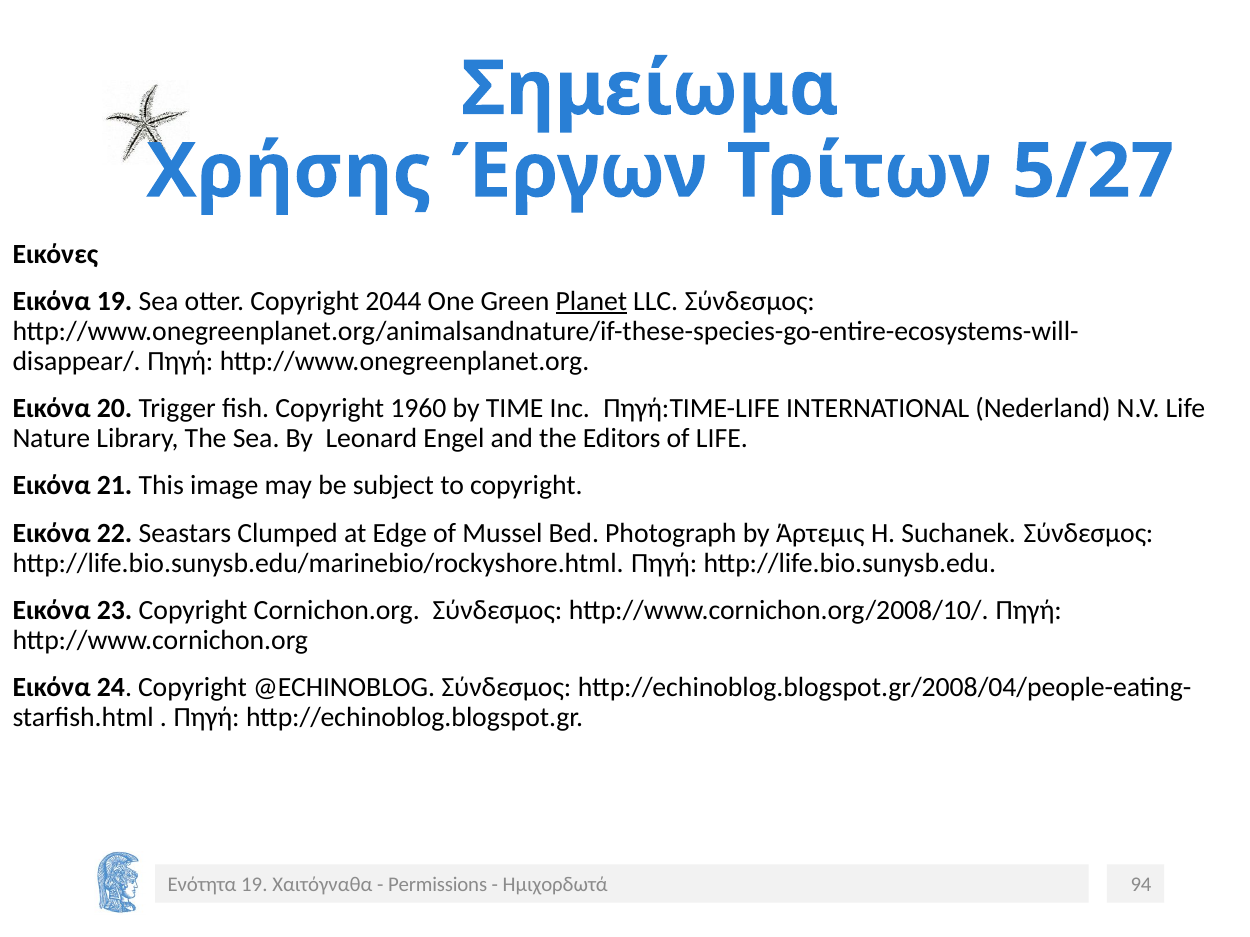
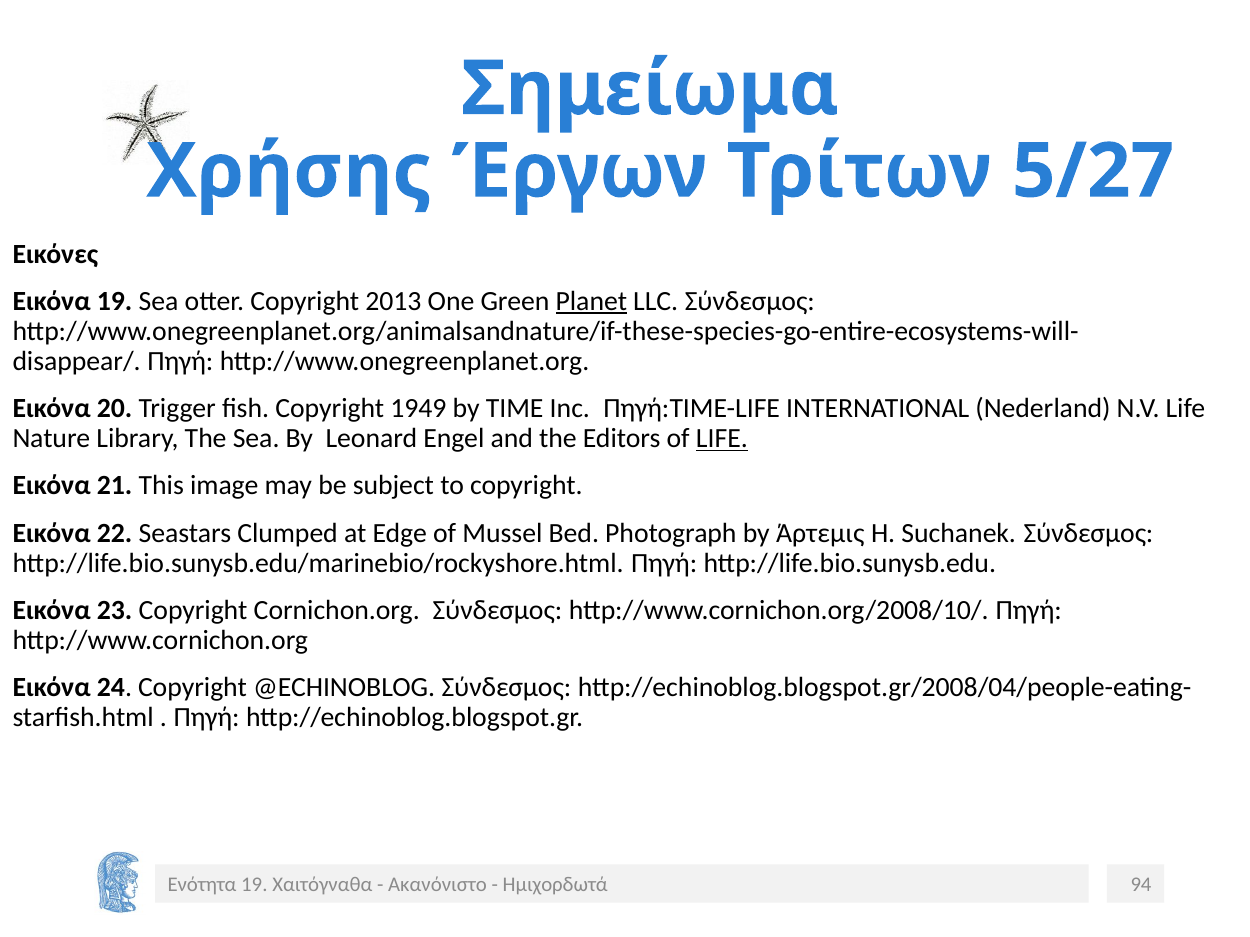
2044: 2044 -> 2013 (393, 301)
1960: 1960 -> 1949 (418, 409)
LIFE underline: none -> present (722, 439)
Permissions: Permissions -> Ακανόνιστο (438, 885)
